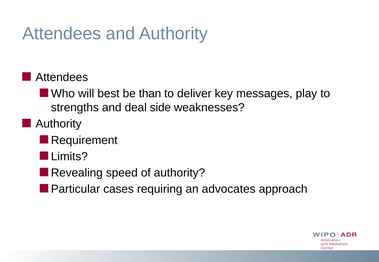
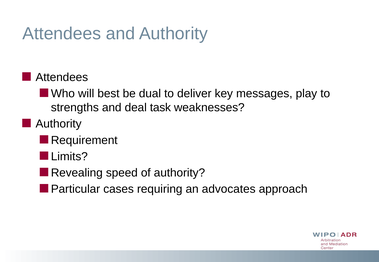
than: than -> dual (150, 94)
side: side -> task (160, 108)
